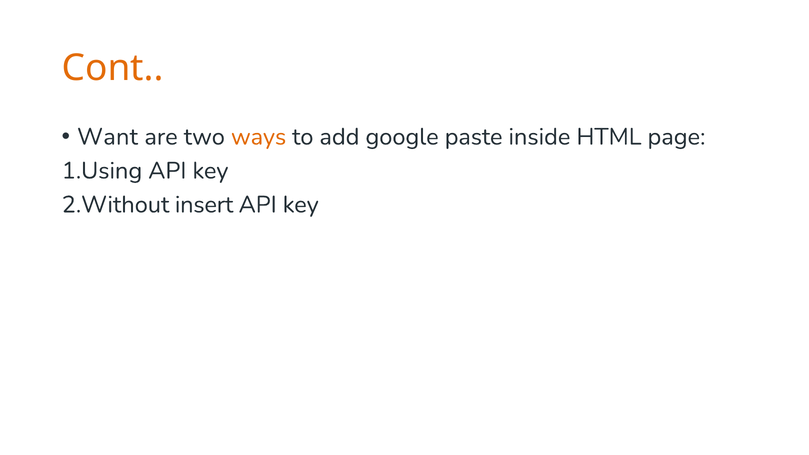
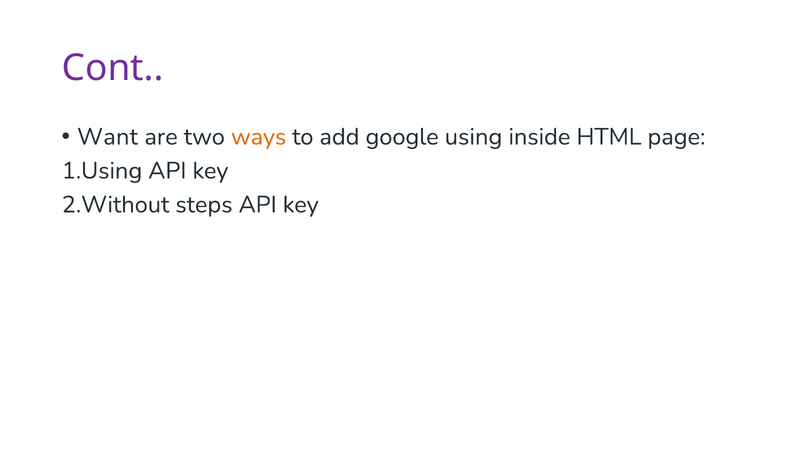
Cont colour: orange -> purple (113, 68)
paste: paste -> using (474, 137)
insert: insert -> steps (204, 205)
